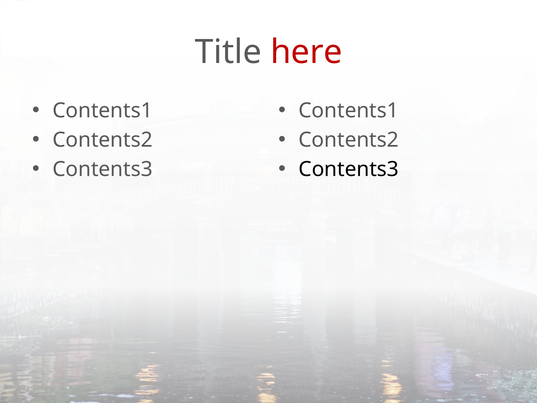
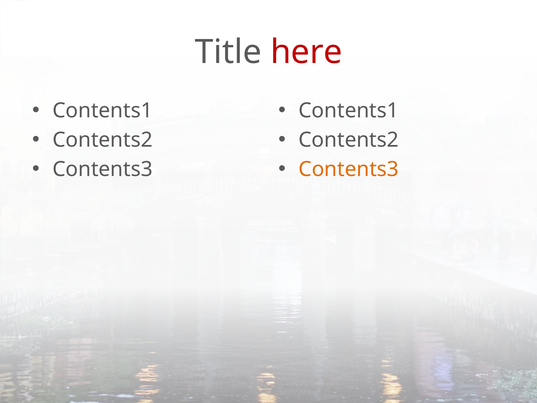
Contents3 colour: black -> orange (349, 169)
